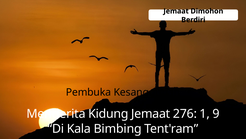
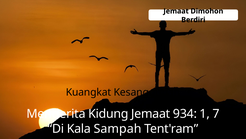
Pembuka: Pembuka -> Kuangkat (89, 92)
276: 276 -> 934 (185, 113)
9: 9 -> 7 (216, 113)
Bimbing: Bimbing -> Sampah (118, 128)
